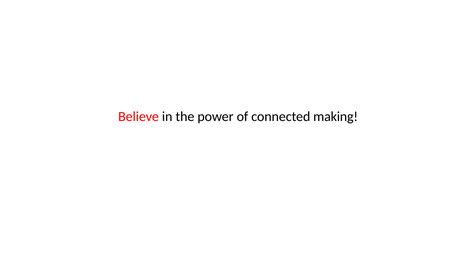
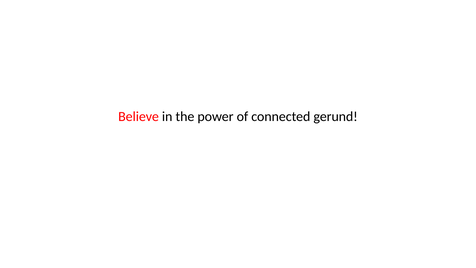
making: making -> gerund (336, 117)
